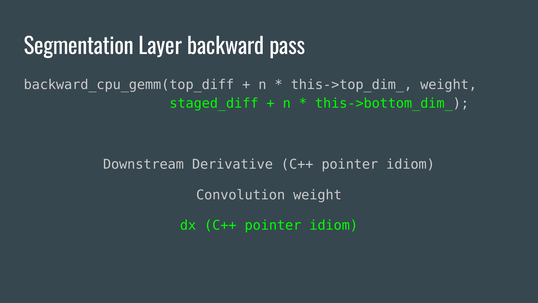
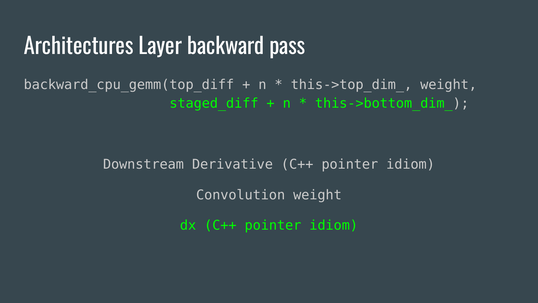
Segmentation: Segmentation -> Architectures (79, 47)
